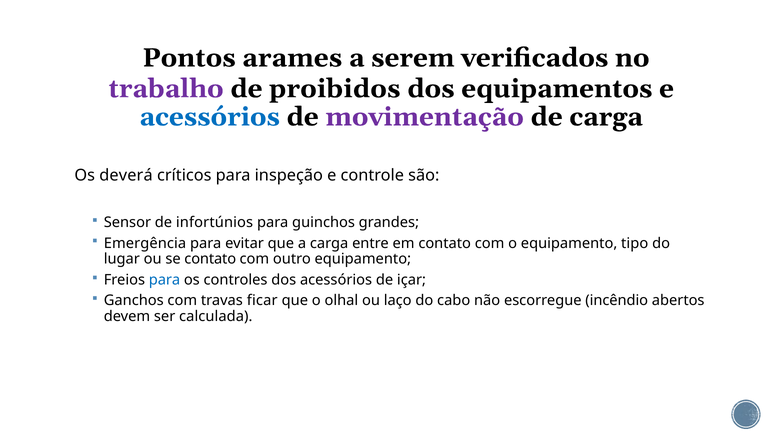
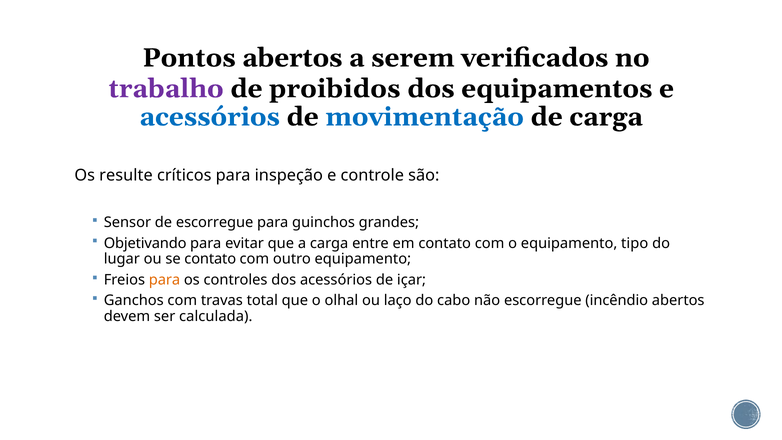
Pontos arames: arames -> abertos (292, 58)
movimentação colour: purple -> blue (425, 117)
deverá: deverá -> resulte (126, 175)
de infortúnios: infortúnios -> escorregue (215, 222)
Emergência: Emergência -> Objetivando (145, 243)
para colour: blue -> orange (165, 280)
ficar: ficar -> total (262, 300)
